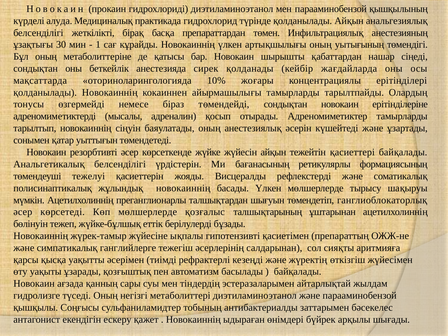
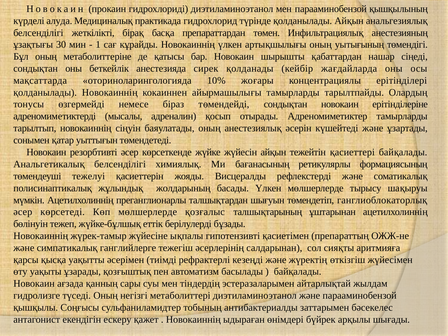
үрдістерін: үрдістерін -> химиялық (178, 164)
жұлындық новокаиннің: новокаиннің -> жолдарының (183, 188)
